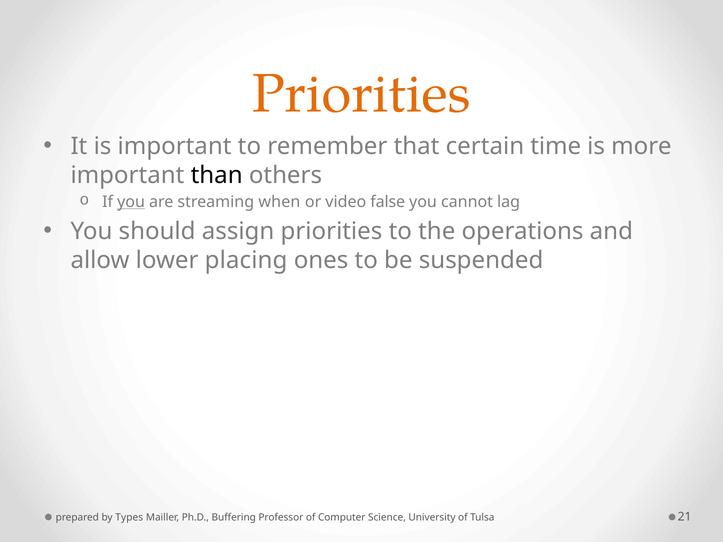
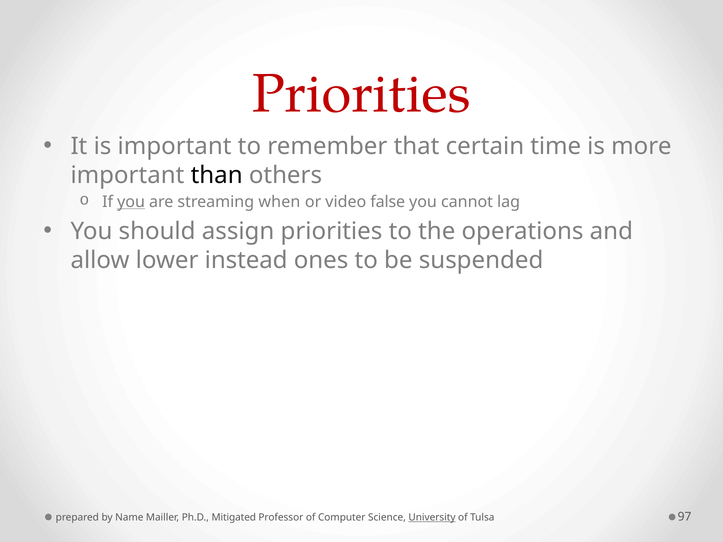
Priorities colour: orange -> red (361, 94)
placing: placing -> instead (246, 260)
Types: Types -> Name (129, 518)
Buffering: Buffering -> Mitigated (234, 518)
University underline: none -> present (432, 518)
21: 21 -> 97 (685, 517)
